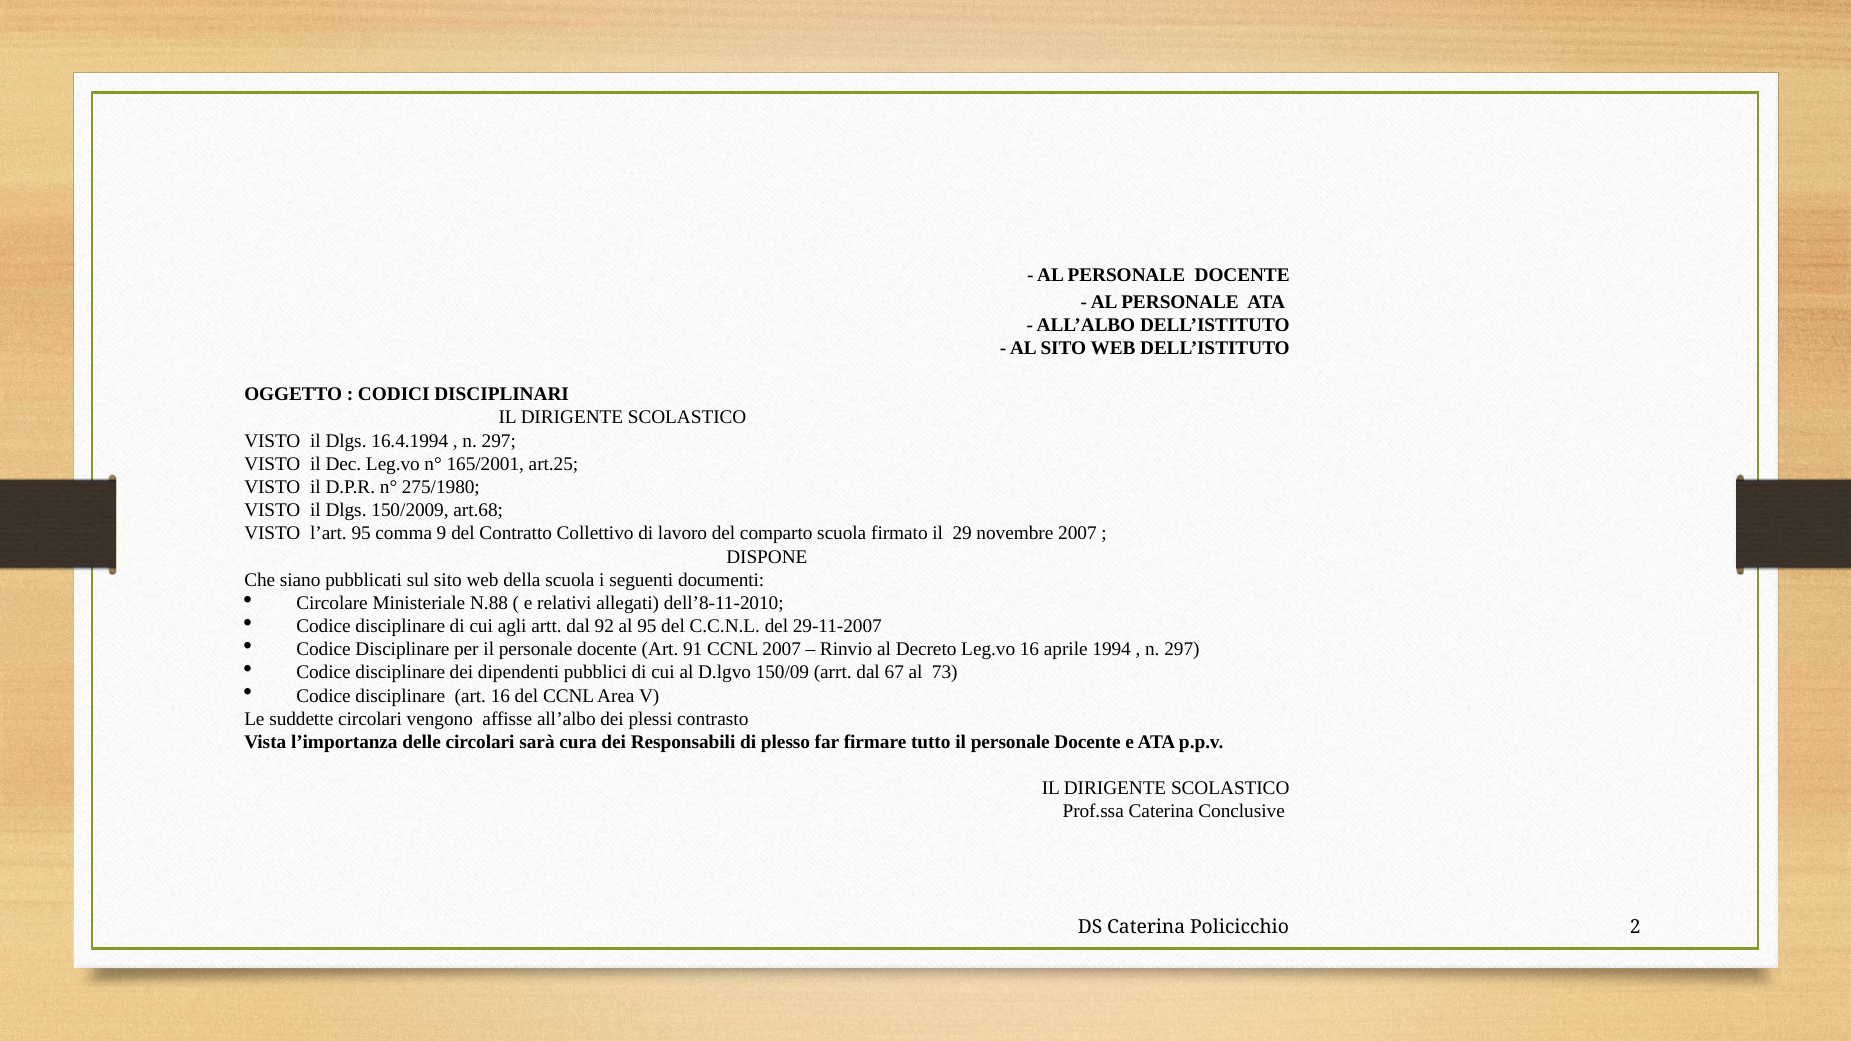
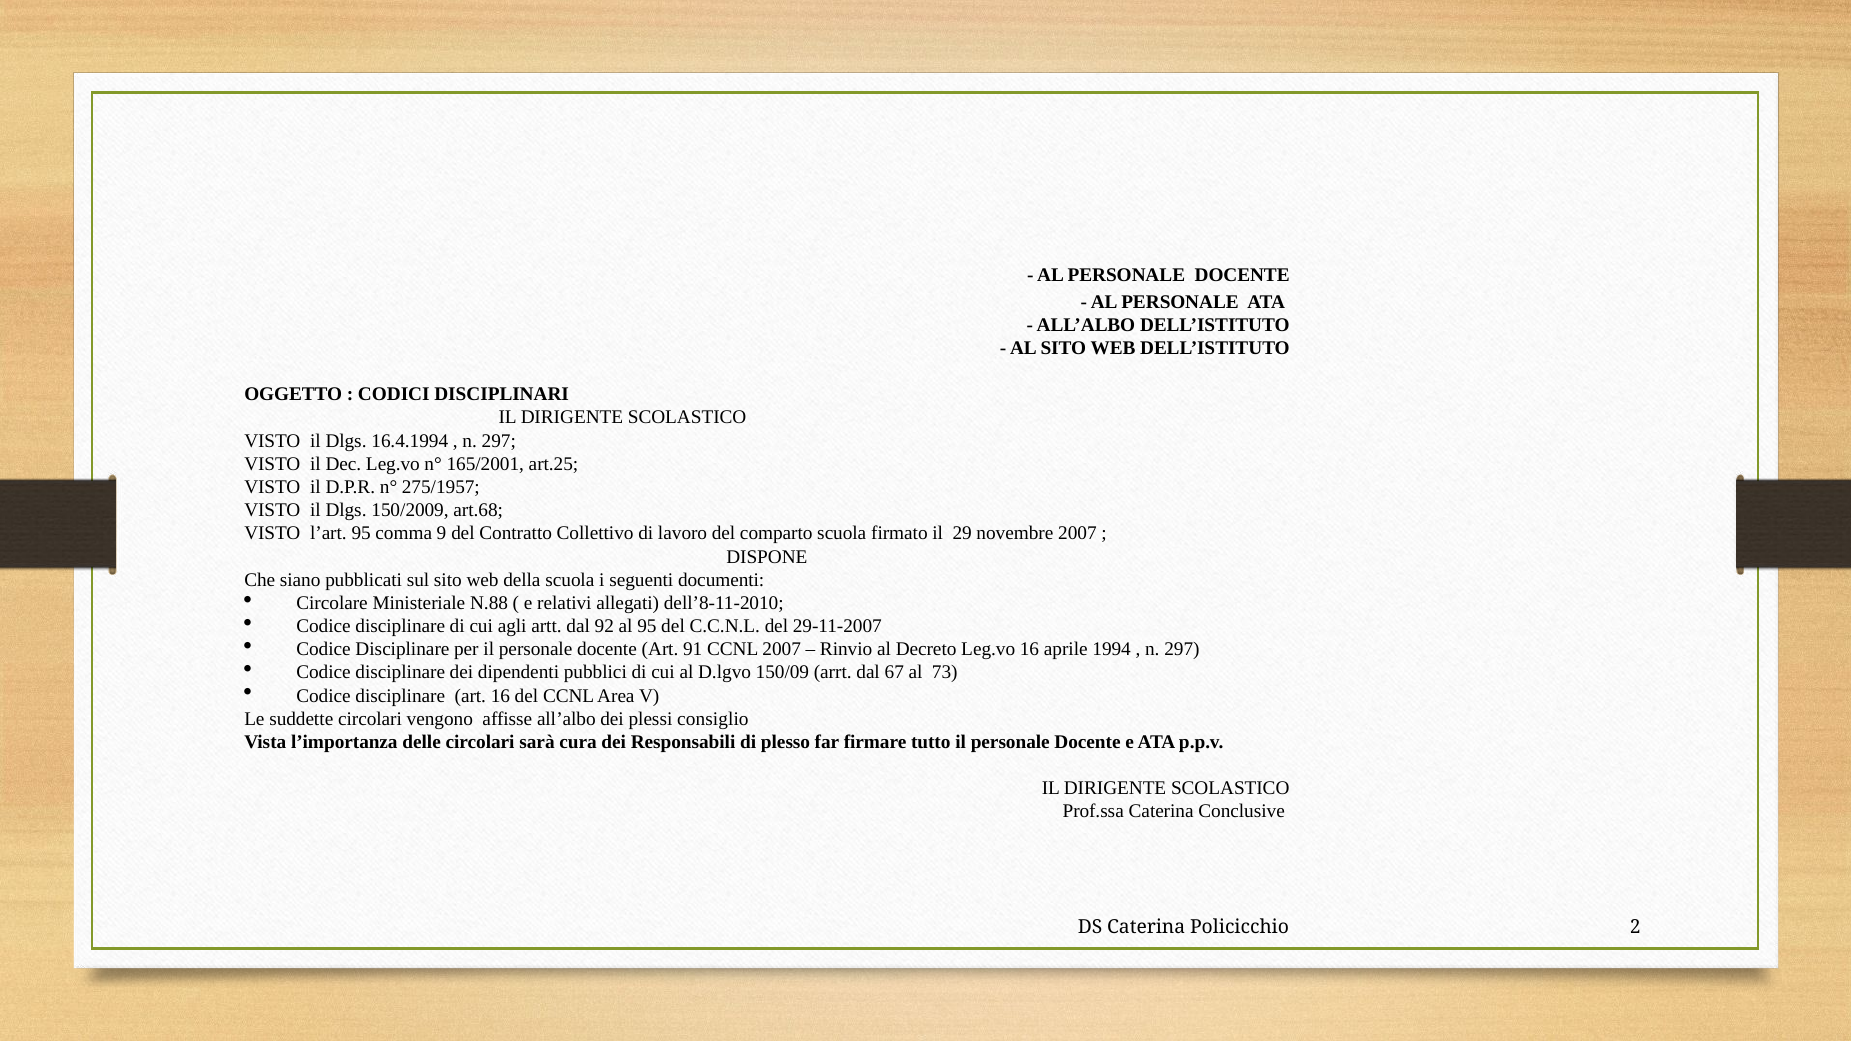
275/1980: 275/1980 -> 275/1957 (441, 487)
contrasto: contrasto -> consiglio (713, 719)
